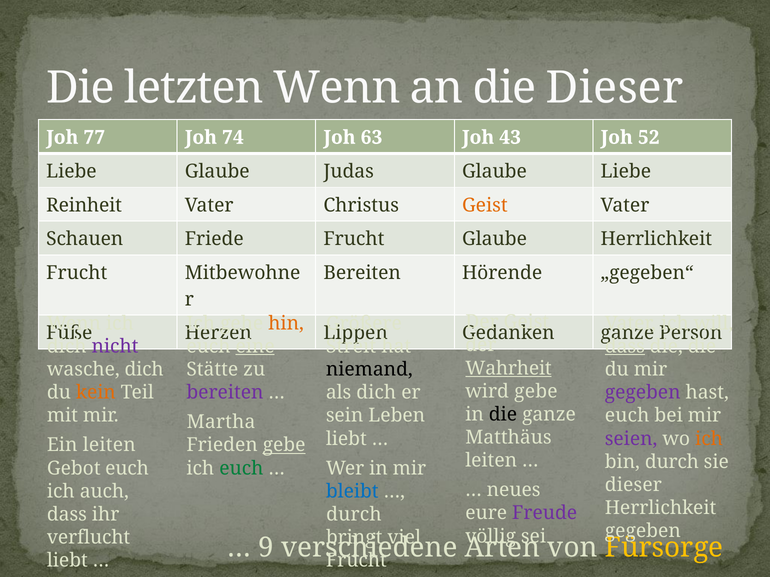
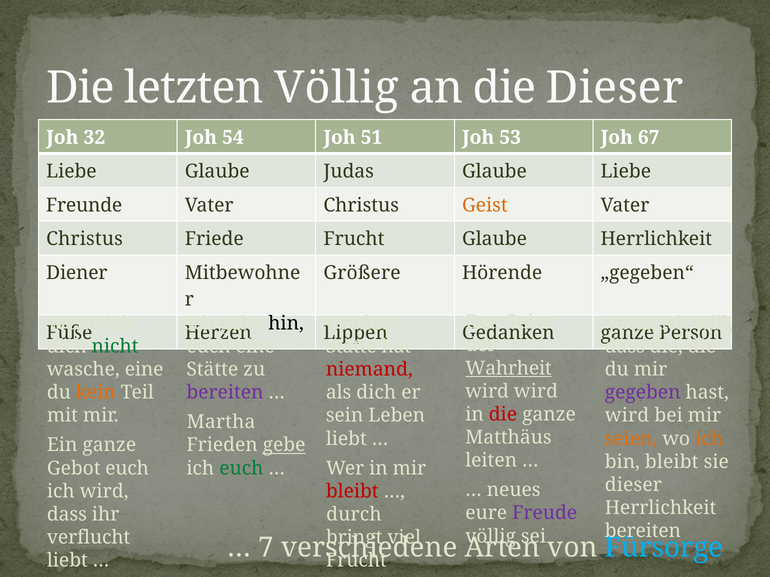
letzten Wenn: Wenn -> Völlig (337, 88)
77: 77 -> 32 (94, 138)
74: 74 -> 54 (233, 138)
63: 63 -> 51 (372, 138)
43: 43 -> 53 (510, 138)
52: 52 -> 67 (649, 138)
Reinheit: Reinheit -> Freunde (84, 205)
Schauen: Schauen -> Christus (85, 239)
Frucht: Frucht -> Diener (77, 273)
Bereiten: Bereiten -> Größere (362, 273)
hin colour: orange -> black (286, 324)
nicht colour: purple -> green (115, 347)
eine underline: present -> none (255, 347)
Streit: Streit -> Stätte (351, 347)
dass underline: present -> none (625, 347)
wasche dich: dich -> eine (144, 370)
niemand colour: black -> red (369, 370)
wird gebe: gebe -> wird (536, 392)
die colour: black -> red (503, 415)
euch: euch -> wird (627, 416)
seien colour: purple -> orange (631, 439)
Ein leiten: leiten -> ganze (109, 446)
bin durch: durch -> bleibt (672, 462)
ich auch: auch -> wird (104, 492)
bleibt colour: blue -> red (352, 492)
gegeben: gegeben -> bereiten (643, 531)
9: 9 -> 7 (266, 548)
Fürsorge colour: yellow -> light blue (664, 548)
